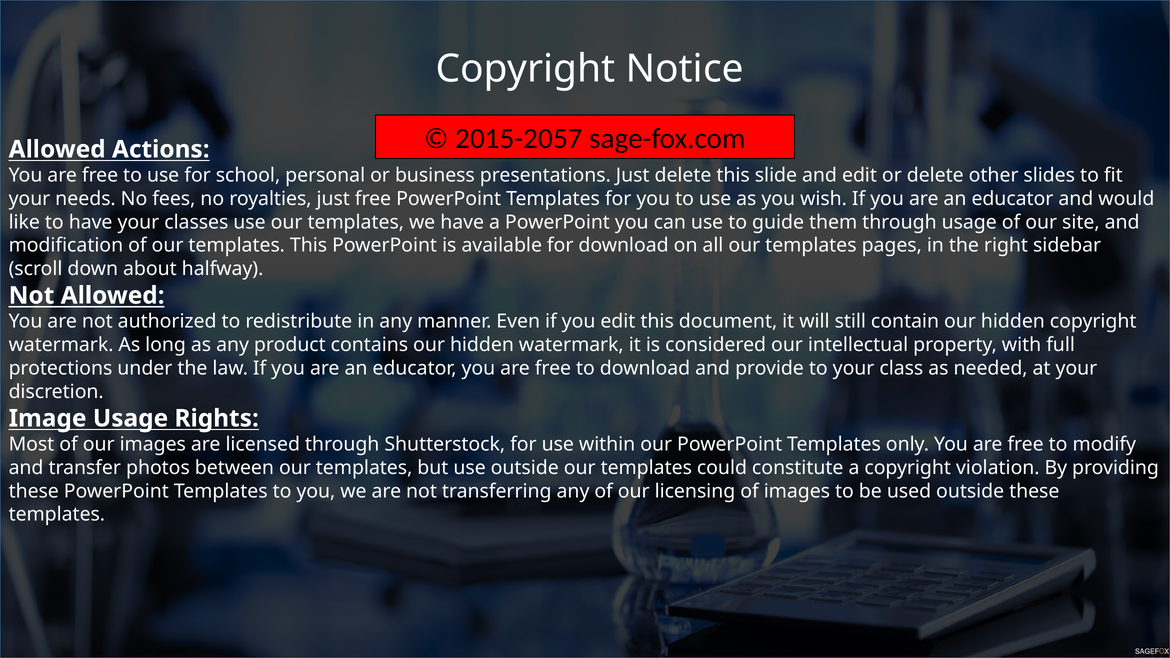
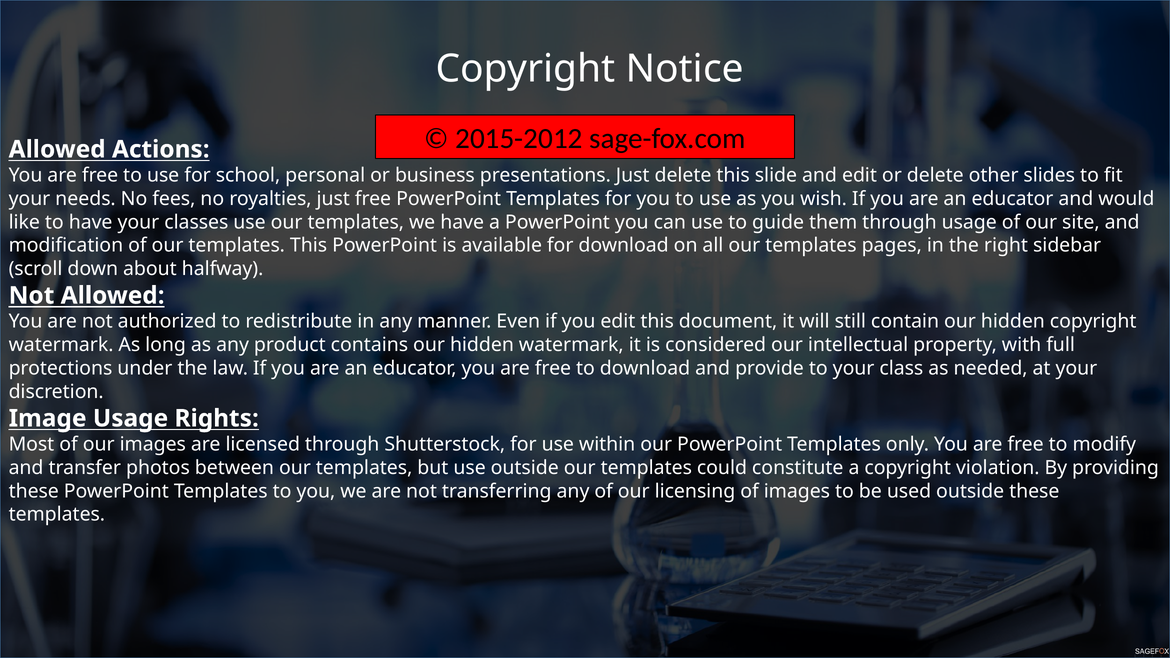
2015-2057: 2015-2057 -> 2015-2012 (519, 139)
